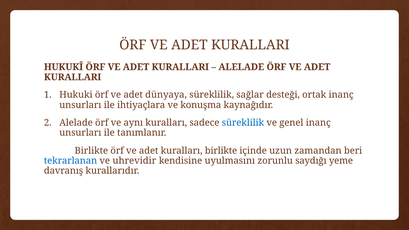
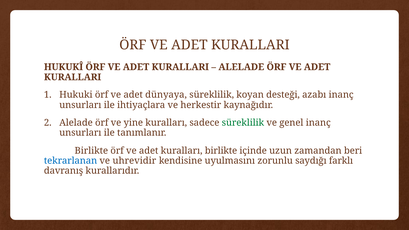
sağlar: sağlar -> koyan (250, 95)
ortak: ortak -> azabı (314, 95)
konuşma: konuşma -> herkestir (201, 105)
aynı: aynı -> yine (133, 123)
süreklilik colour: blue -> green (243, 123)
yeme: yeme -> farklı (341, 161)
